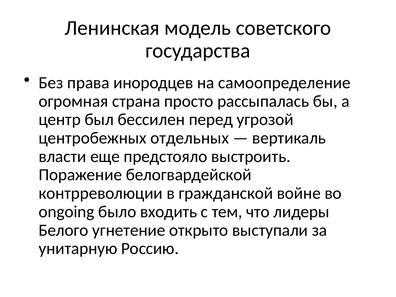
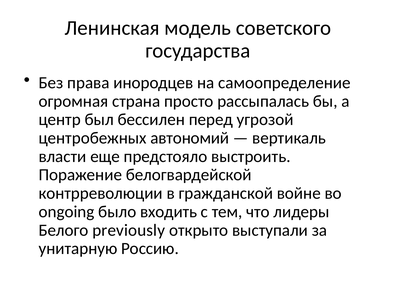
отдельных: отдельных -> автономий (190, 138)
угнетение: угнетение -> previously (129, 230)
